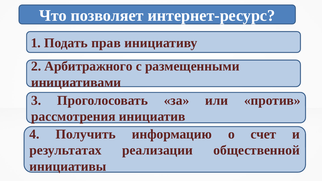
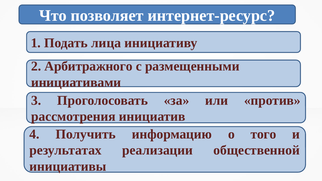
прав: прав -> лица (106, 43)
счет: счет -> того (263, 134)
